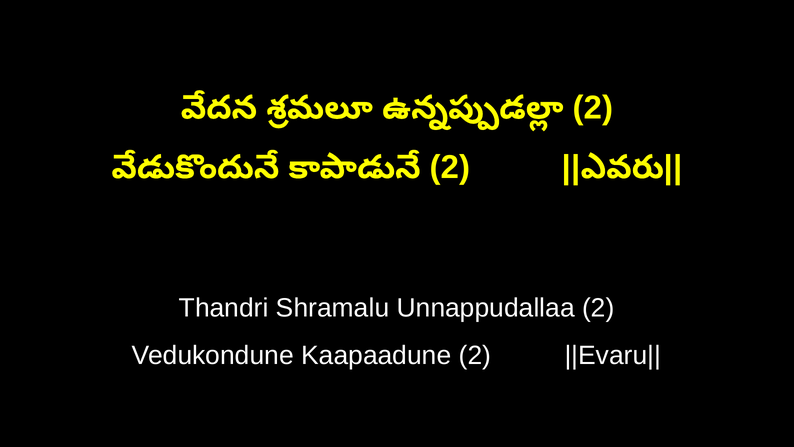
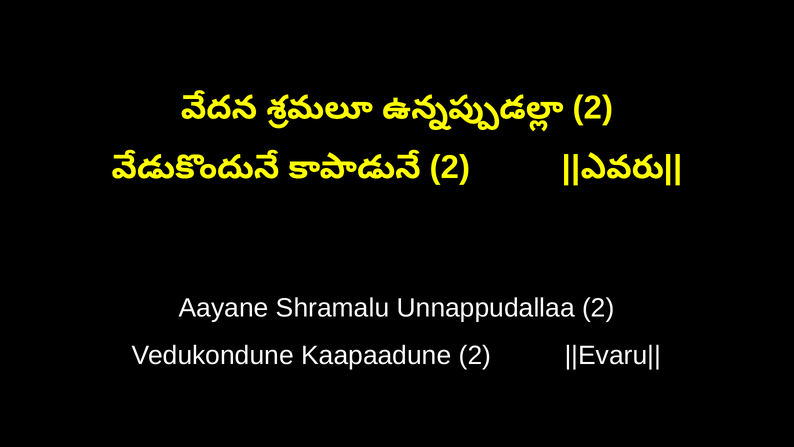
Thandri: Thandri -> Aayane (224, 308)
